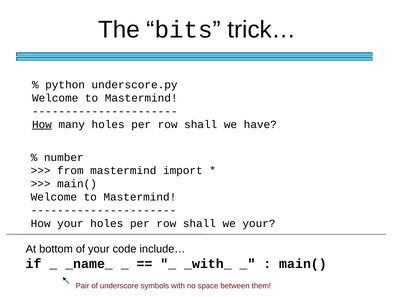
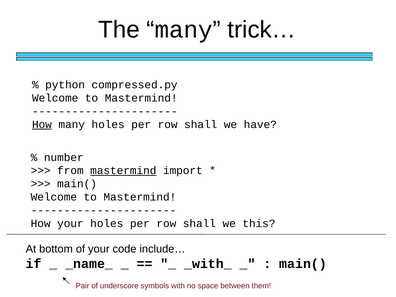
bits: bits -> many (184, 30)
underscore.py: underscore.py -> compressed.py (135, 85)
mastermind underline: none -> present (123, 171)
we your: your -> this (259, 223)
